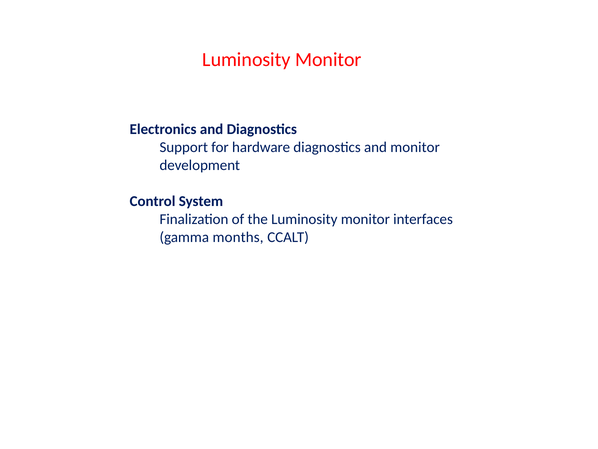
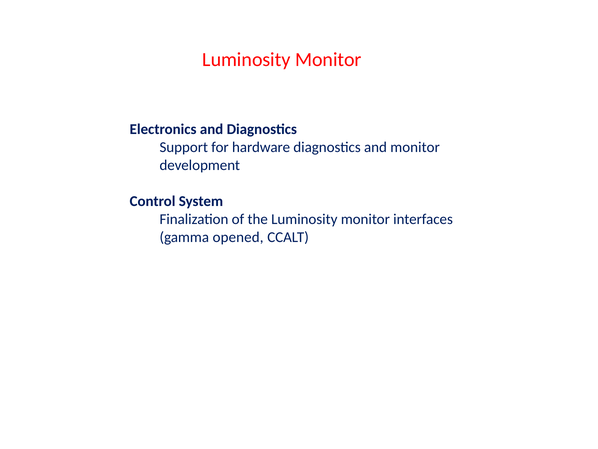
months: months -> opened (238, 237)
